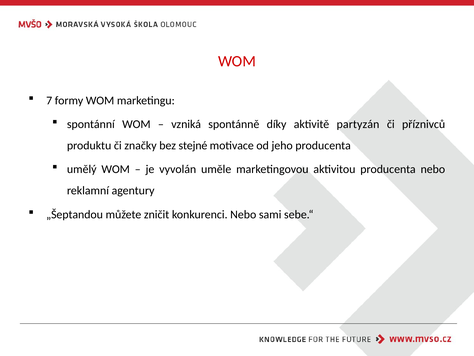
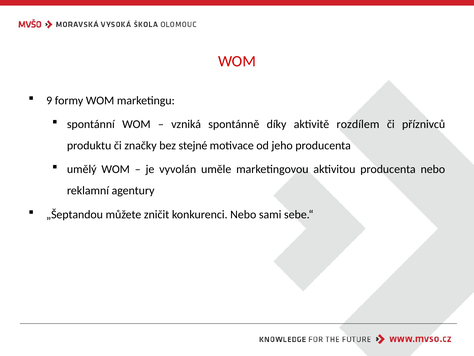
7: 7 -> 9 (49, 100)
partyzán: partyzán -> rozdílem (358, 124)
